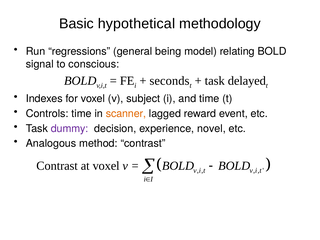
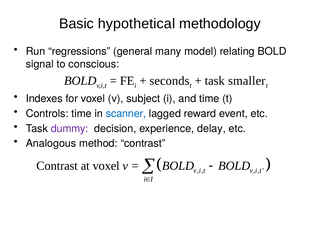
being: being -> many (168, 51)
delayed: delayed -> smaller (247, 81)
scanner colour: orange -> blue (126, 114)
novel: novel -> delay (211, 128)
